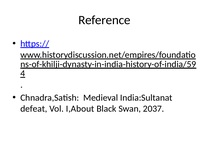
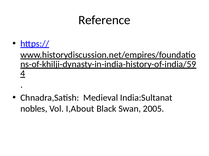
defeat: defeat -> nobles (34, 109)
2037: 2037 -> 2005 (154, 109)
